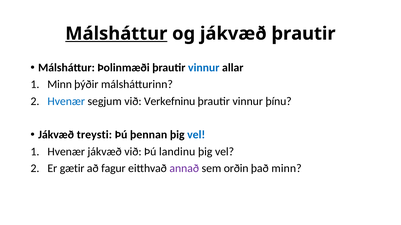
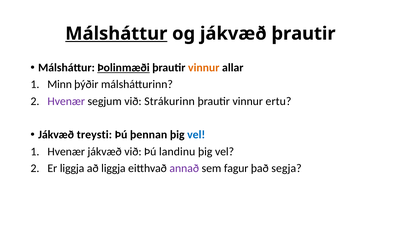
Þolinmæði underline: none -> present (124, 68)
vinnur colour: blue -> orange (204, 68)
Hvenær colour: blue -> purple (66, 101)
Verkefninu: Verkefninu -> Strákurinn (170, 101)
þínu: þínu -> ertu (278, 101)
Er gætir: gætir -> liggja (72, 169)
að fagur: fagur -> liggja (113, 169)
orðin: orðin -> fagur (236, 169)
það minn: minn -> segja (287, 169)
